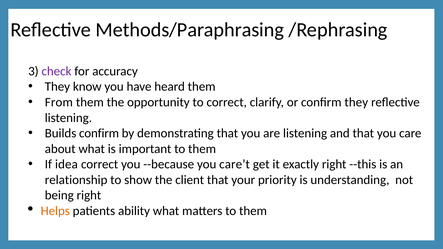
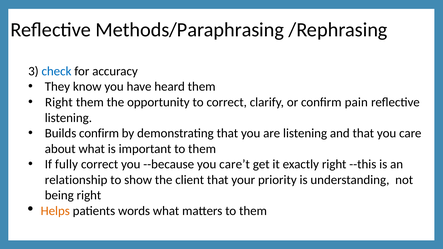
check colour: purple -> blue (57, 71)
From: From -> Right (59, 102)
confirm they: they -> pain (356, 102)
idea: idea -> fully (66, 164)
ability: ability -> words (134, 211)
